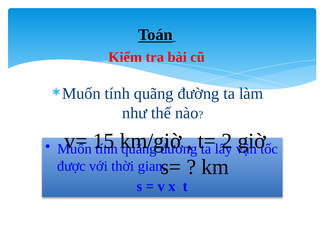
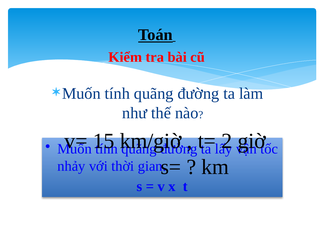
được: được -> nhảy (71, 166)
